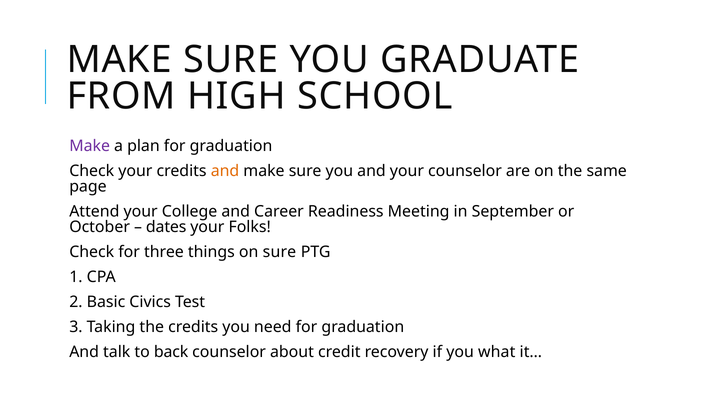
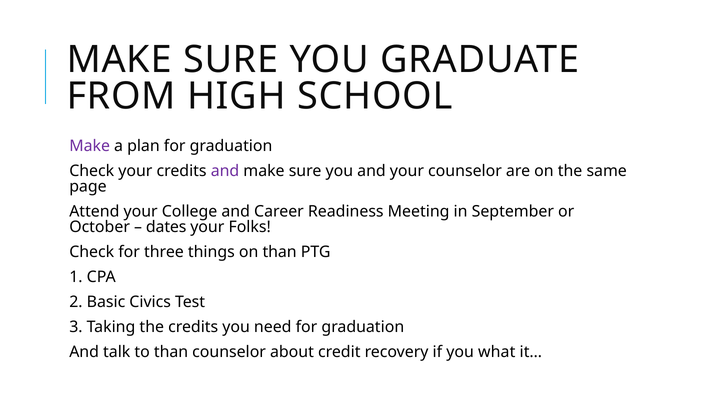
and colour: orange -> purple (225, 171)
on sure: sure -> than (280, 252)
to back: back -> than (171, 352)
